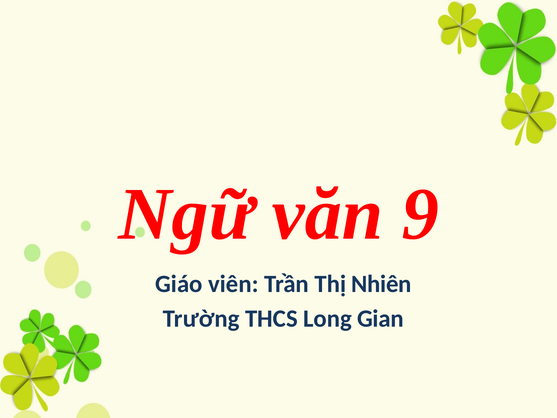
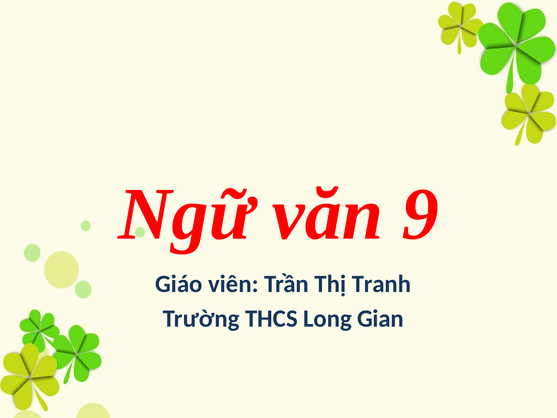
Nhiên: Nhiên -> Tranh (381, 284)
